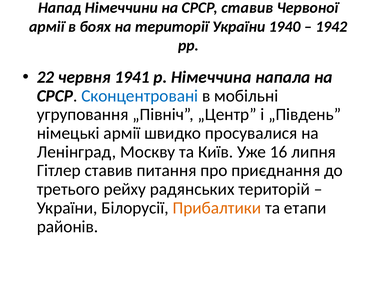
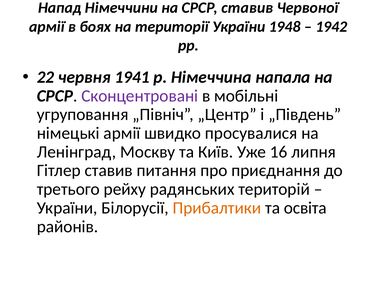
1940: 1940 -> 1948 (285, 27)
Сконцентровані colour: blue -> purple (140, 96)
етапи: етапи -> освіта (305, 208)
